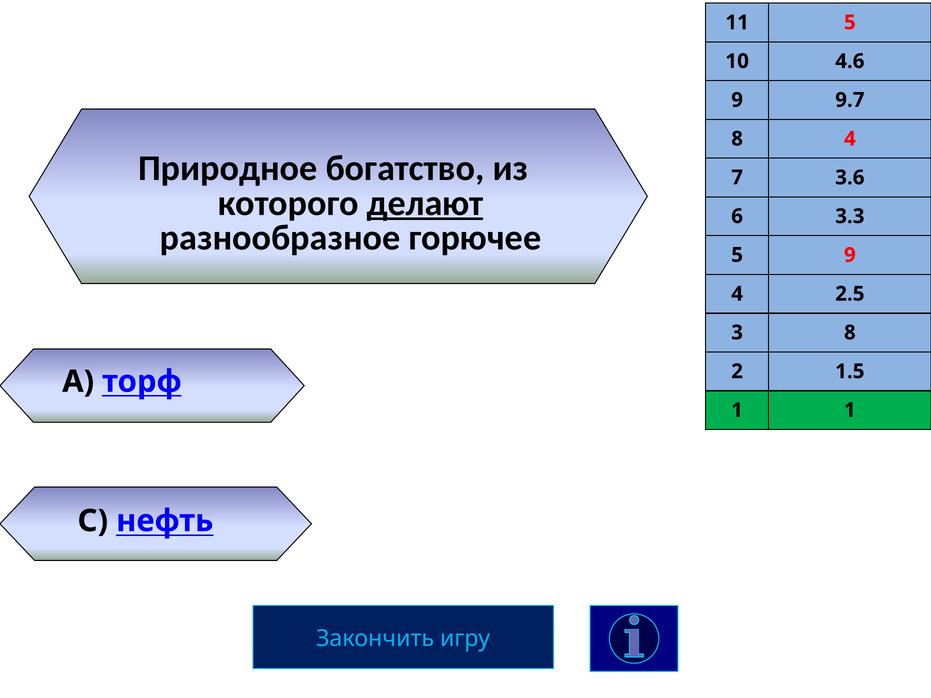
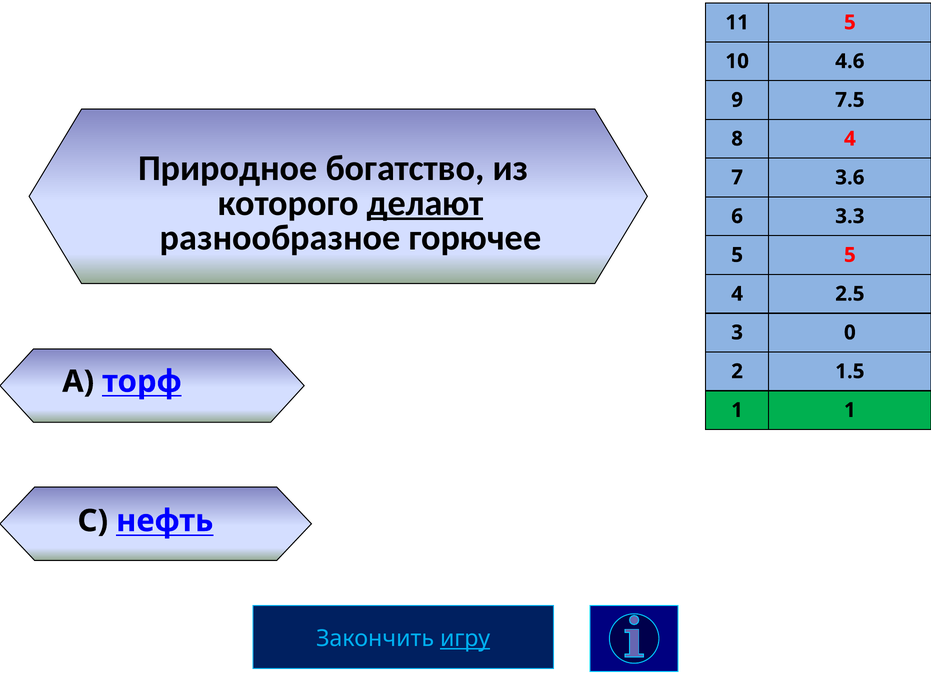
9.7: 9.7 -> 7.5 (850, 100)
5 9: 9 -> 5 (850, 255)
3 8: 8 -> 0 (850, 333)
игру underline: none -> present (465, 639)
